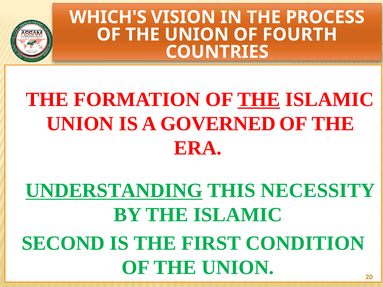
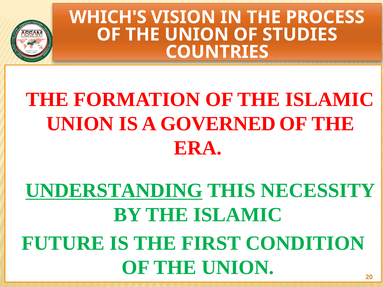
FOURTH: FOURTH -> STUDIES (300, 35)
THE underline: present -> none (259, 99)
SECOND: SECOND -> FUTURE (63, 244)
